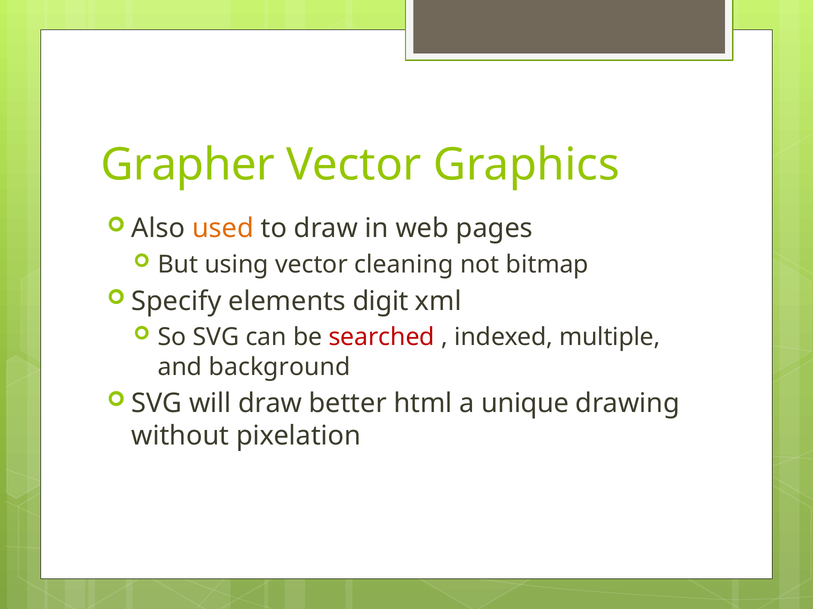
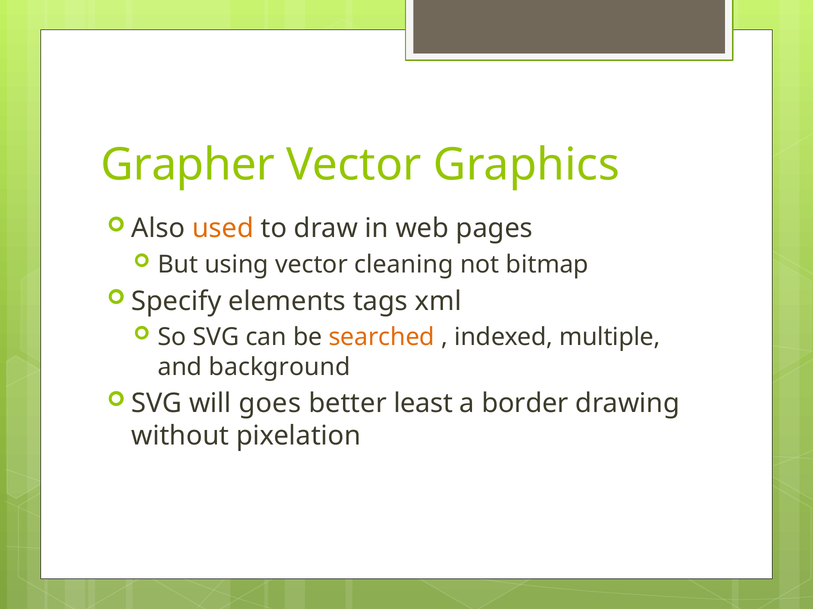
digit: digit -> tags (380, 302)
searched colour: red -> orange (382, 337)
will draw: draw -> goes (270, 404)
html: html -> least (423, 404)
unique: unique -> border (525, 404)
